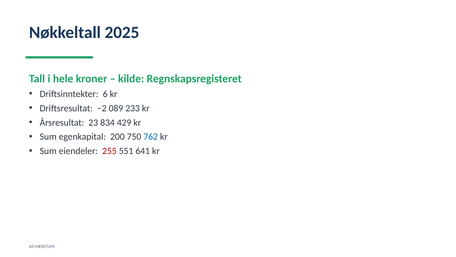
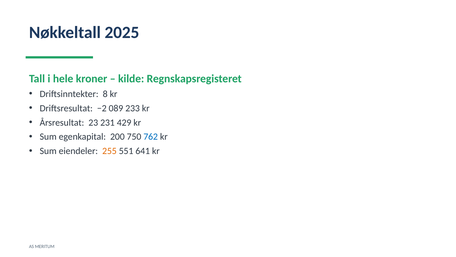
6: 6 -> 8 (105, 94)
834: 834 -> 231 (107, 122)
255 colour: red -> orange (109, 151)
